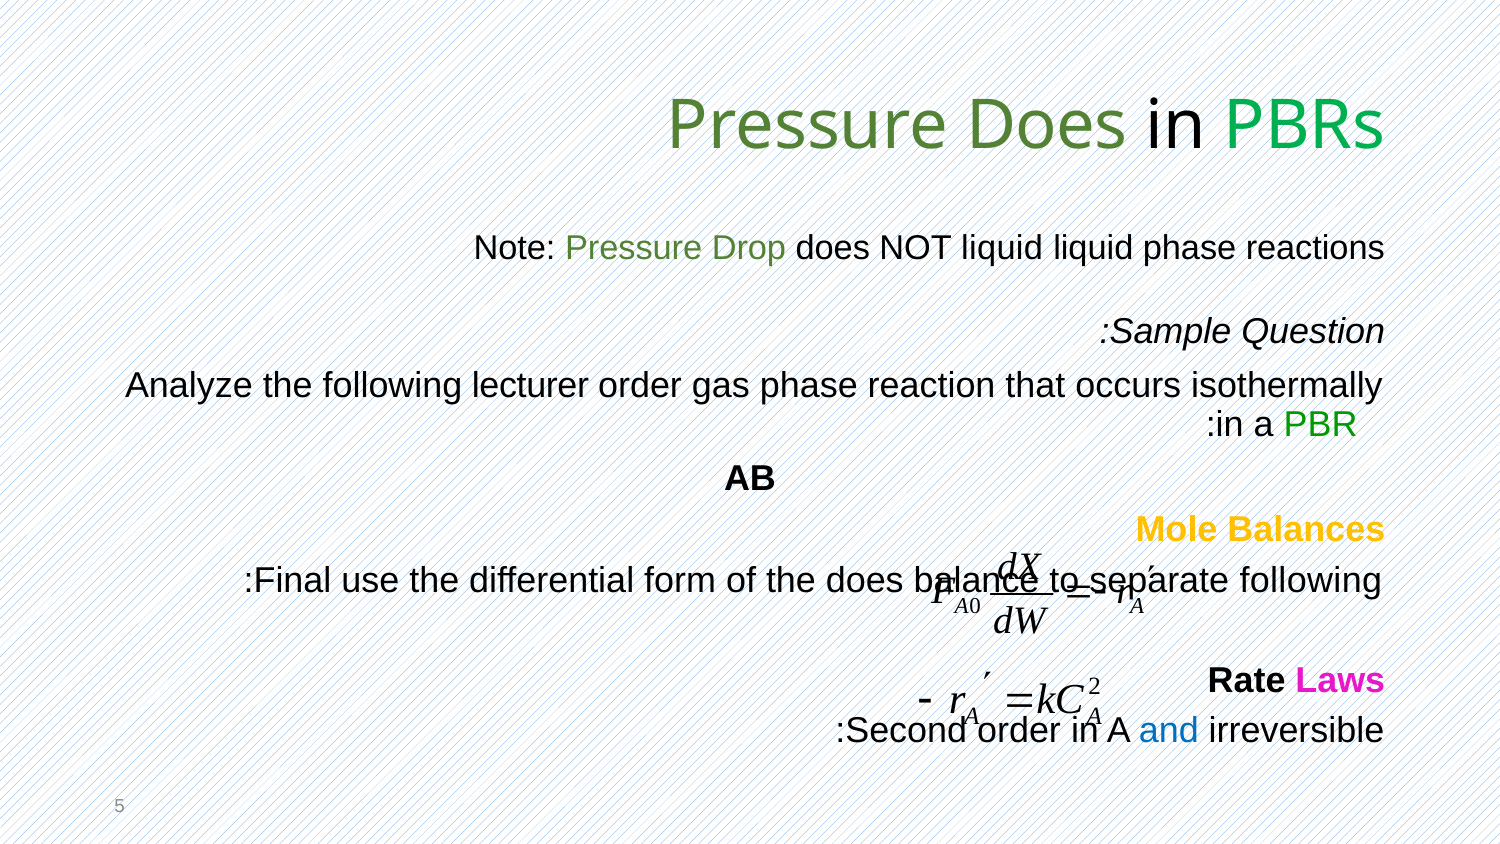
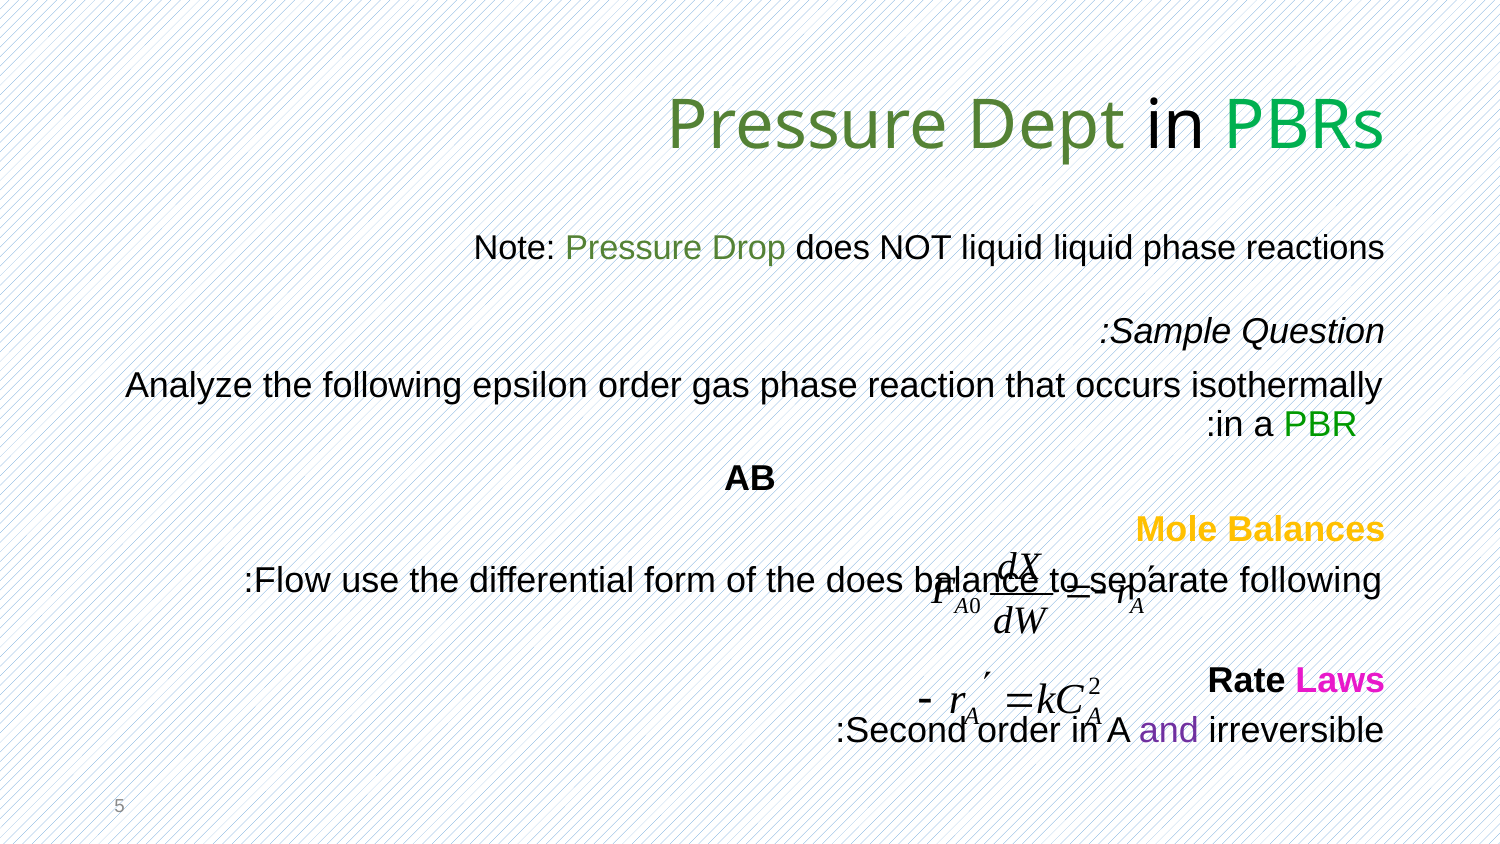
Pressure Does: Does -> Dept (1046, 126)
lecturer: lecturer -> epsilon (530, 386)
Final: Final -> Flow (292, 580)
and colour: blue -> purple (1169, 730)
